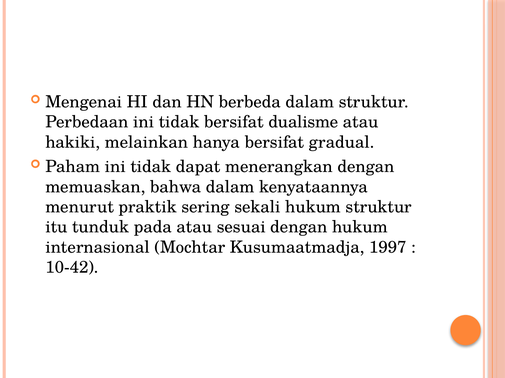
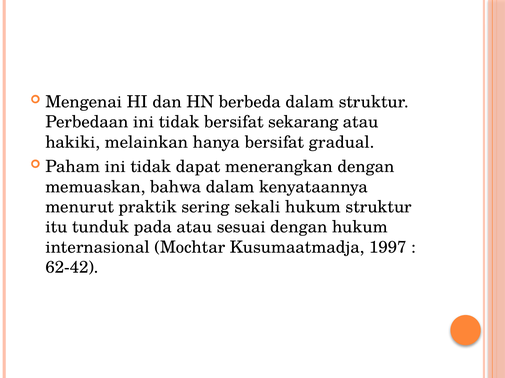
dualisme: dualisme -> sekarang (303, 122)
10-42: 10-42 -> 62-42 (72, 268)
